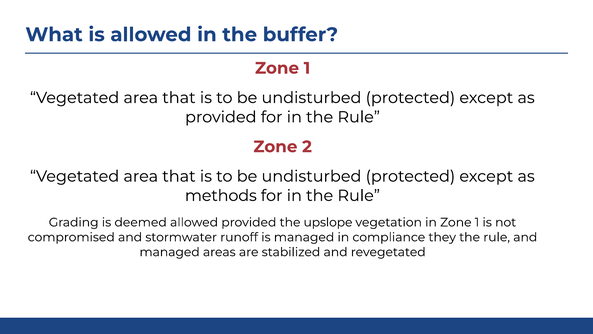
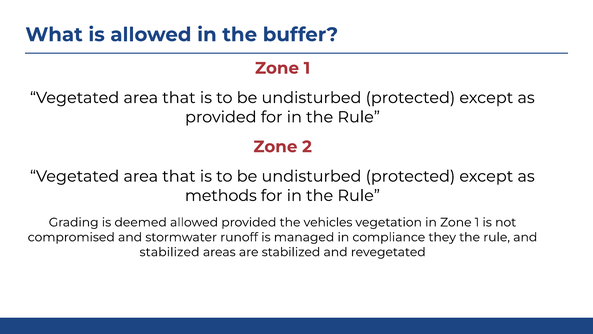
upslope: upslope -> vehicles (328, 222)
managed: managed -> stabilized (170, 252)
